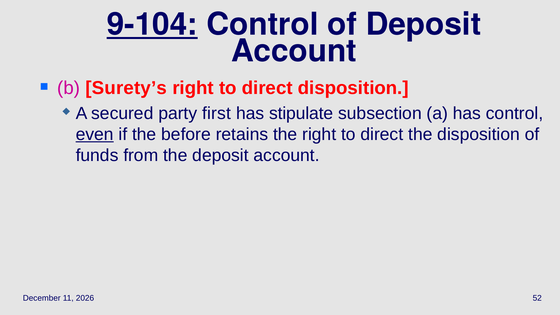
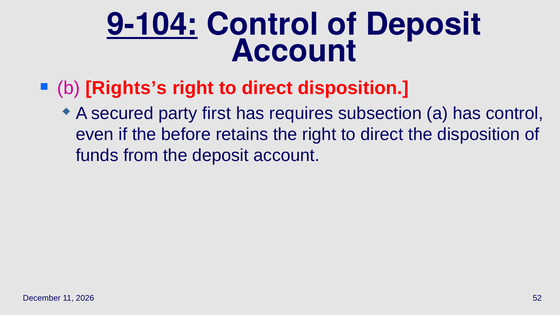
Surety’s: Surety’s -> Rights’s (126, 88)
stipulate: stipulate -> requires (301, 113)
even underline: present -> none (95, 134)
